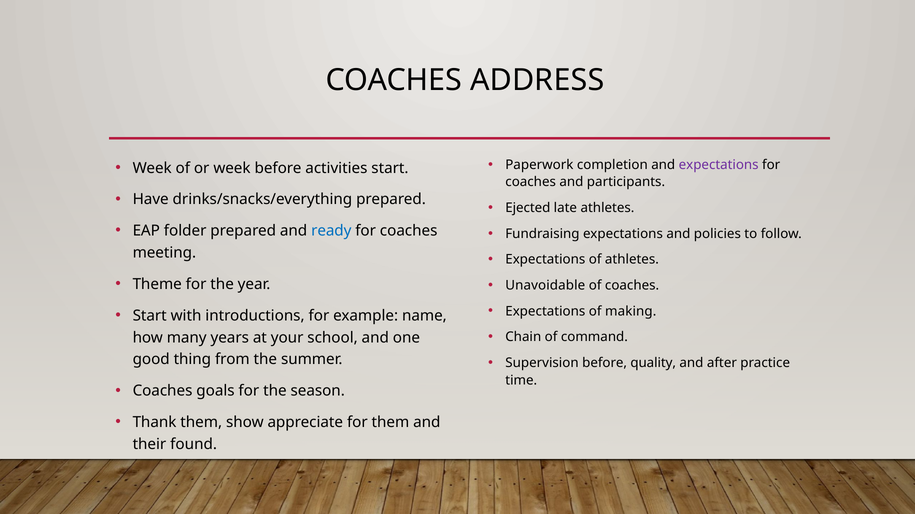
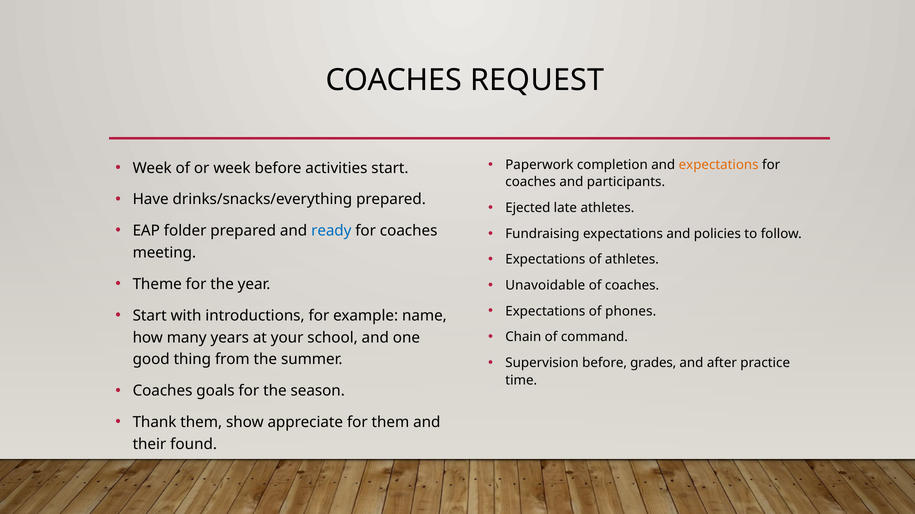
ADDRESS: ADDRESS -> REQUEST (537, 80)
expectations colour: purple -> orange (719, 165)
making: making -> phones (631, 312)
quality: quality -> grades (653, 363)
